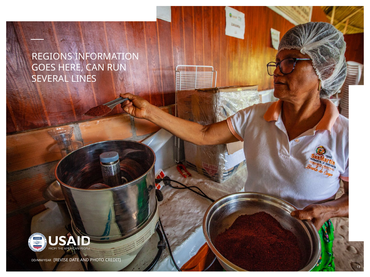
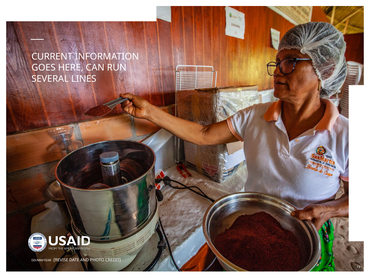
REGIONS: REGIONS -> CURRENT (52, 57)
